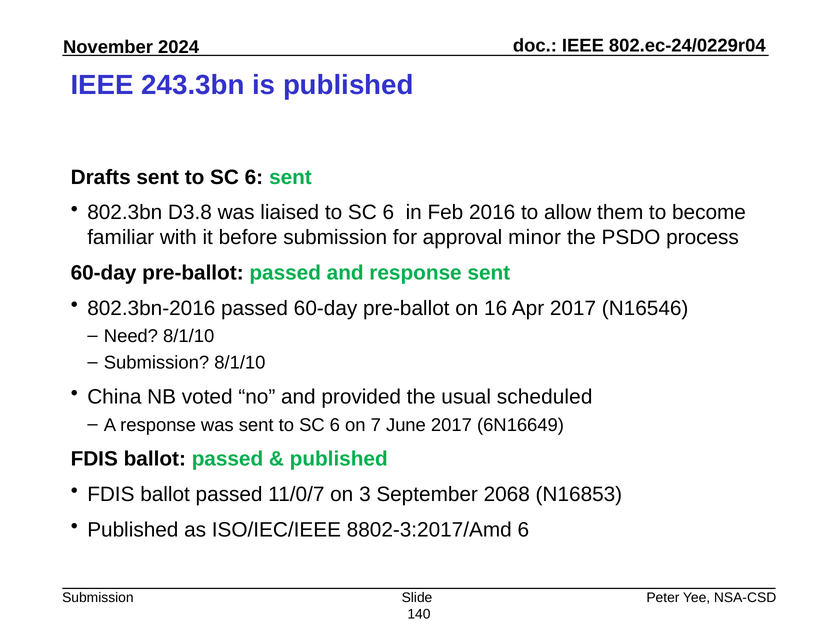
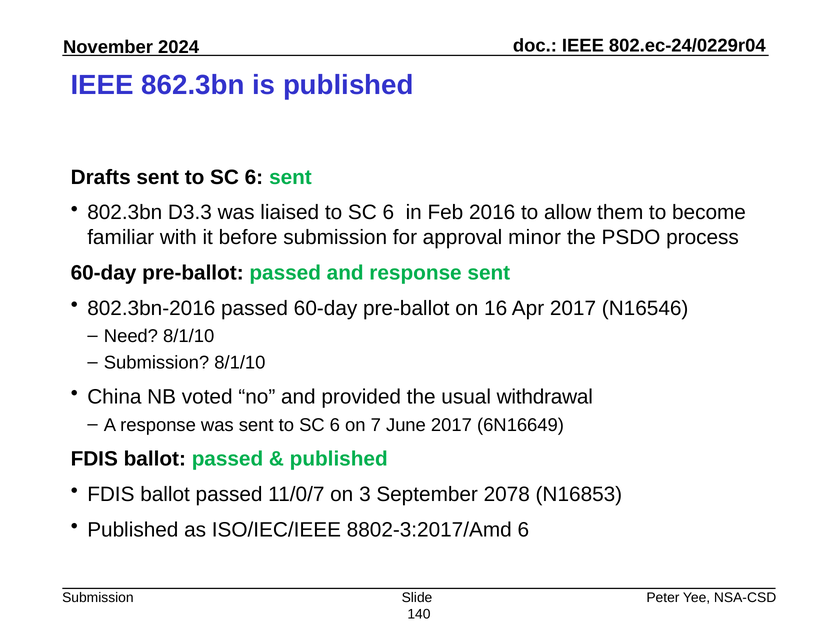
243.3bn: 243.3bn -> 862.3bn (193, 85)
D3.8: D3.8 -> D3.3 (190, 213)
scheduled: scheduled -> withdrawal (545, 397)
2068: 2068 -> 2078 (507, 495)
